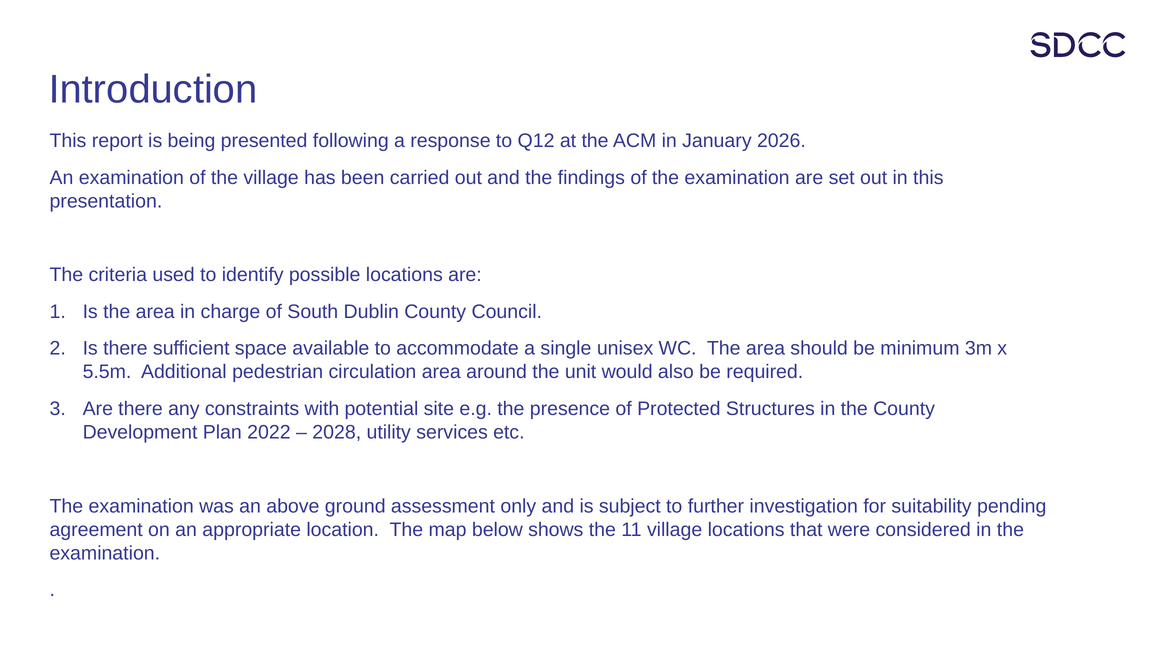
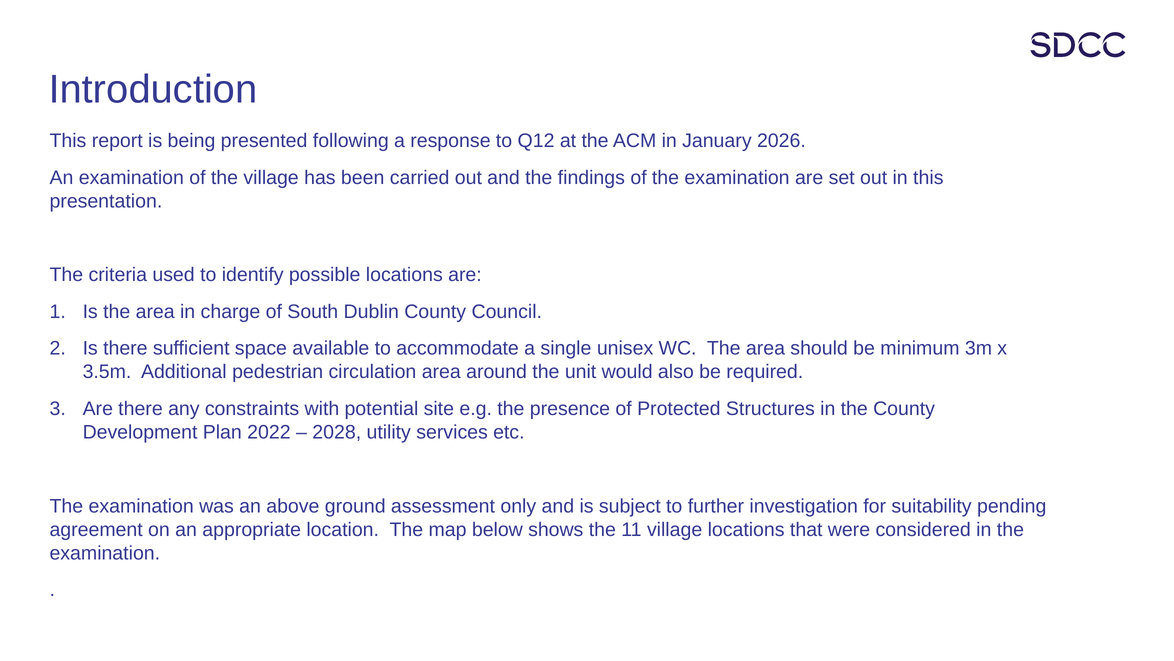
5.5m: 5.5m -> 3.5m (107, 372)
